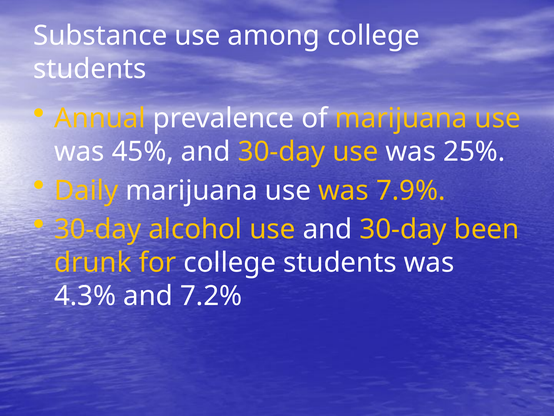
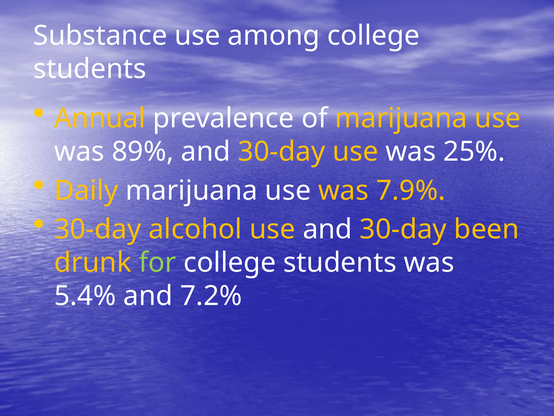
45%: 45% -> 89% (143, 152)
for colour: yellow -> light green (158, 262)
4.3%: 4.3% -> 5.4% (85, 296)
